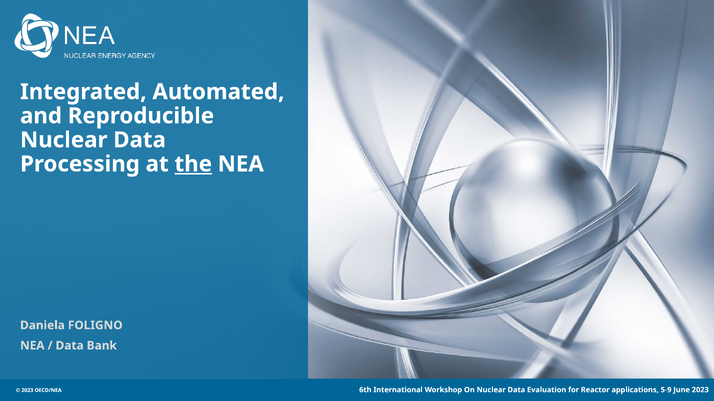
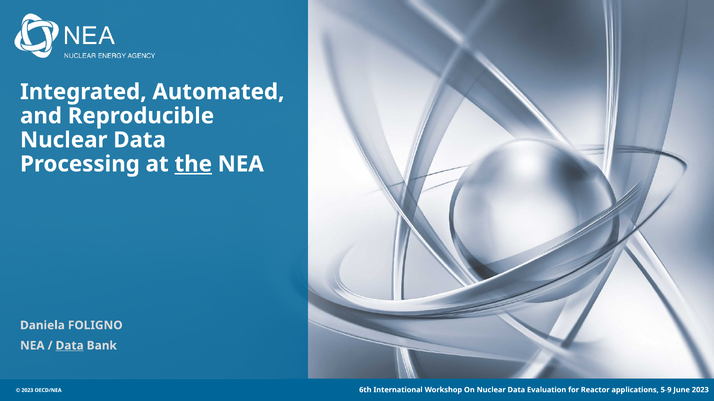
Data underline: none -> present (70, 346)
